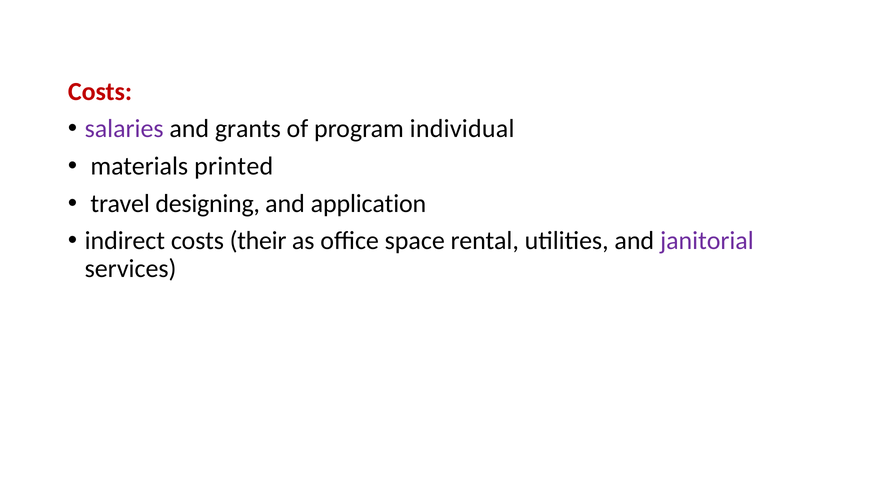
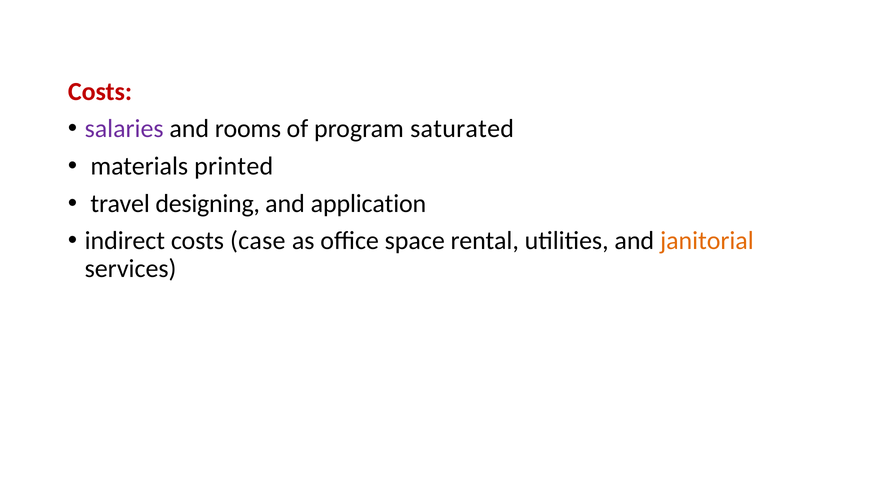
grants: grants -> rooms (248, 129)
individual: individual -> saturated (462, 129)
their: their -> case (258, 241)
janitorial colour: purple -> orange (707, 241)
